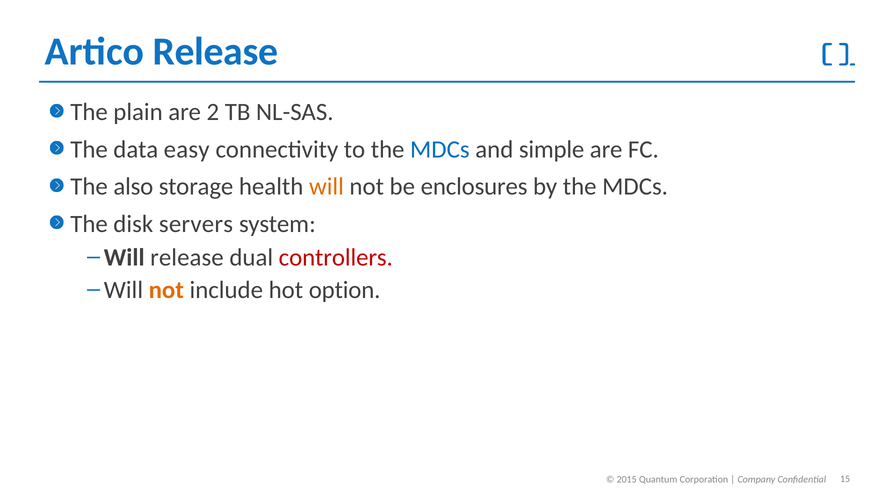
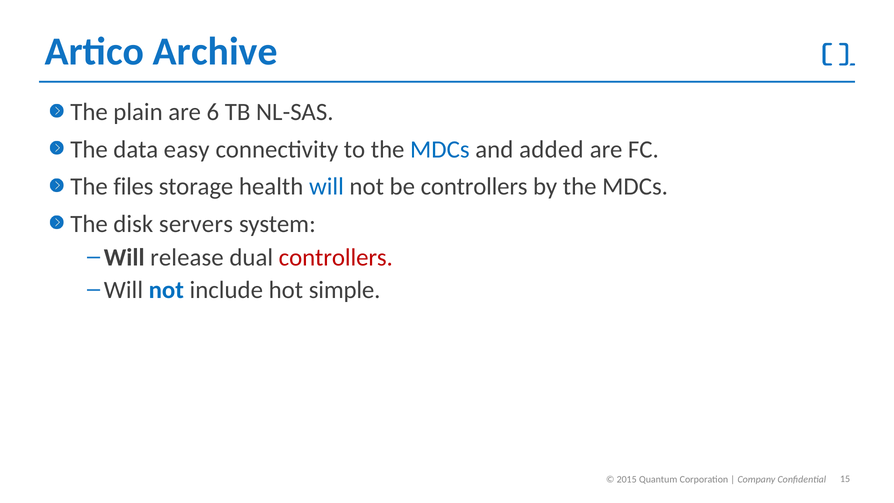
Artico Release: Release -> Archive (215, 52)
2: 2 -> 6 (213, 112)
simple: simple -> added (551, 149)
also: also -> files (133, 187)
will colour: orange -> blue (326, 187)
be enclosures: enclosures -> controllers (474, 187)
not colour: orange -> blue (166, 290)
option: option -> simple (345, 290)
